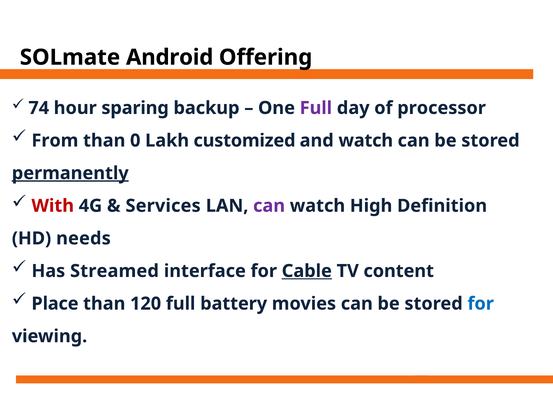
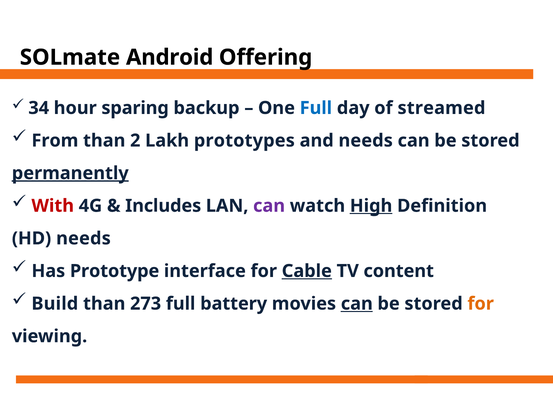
74: 74 -> 34 (39, 108)
Full colour: purple -> blue (316, 108)
processor: processor -> streamed (441, 108)
0: 0 -> 2 (135, 140)
customized: customized -> prototypes (244, 140)
and watch: watch -> needs (366, 140)
Services: Services -> Includes (163, 206)
High underline: none -> present (371, 206)
Streamed: Streamed -> Prototype (115, 271)
Place: Place -> Build (55, 303)
120: 120 -> 273 (146, 303)
can underline: none -> present (357, 303)
for colour: blue -> orange (481, 303)
